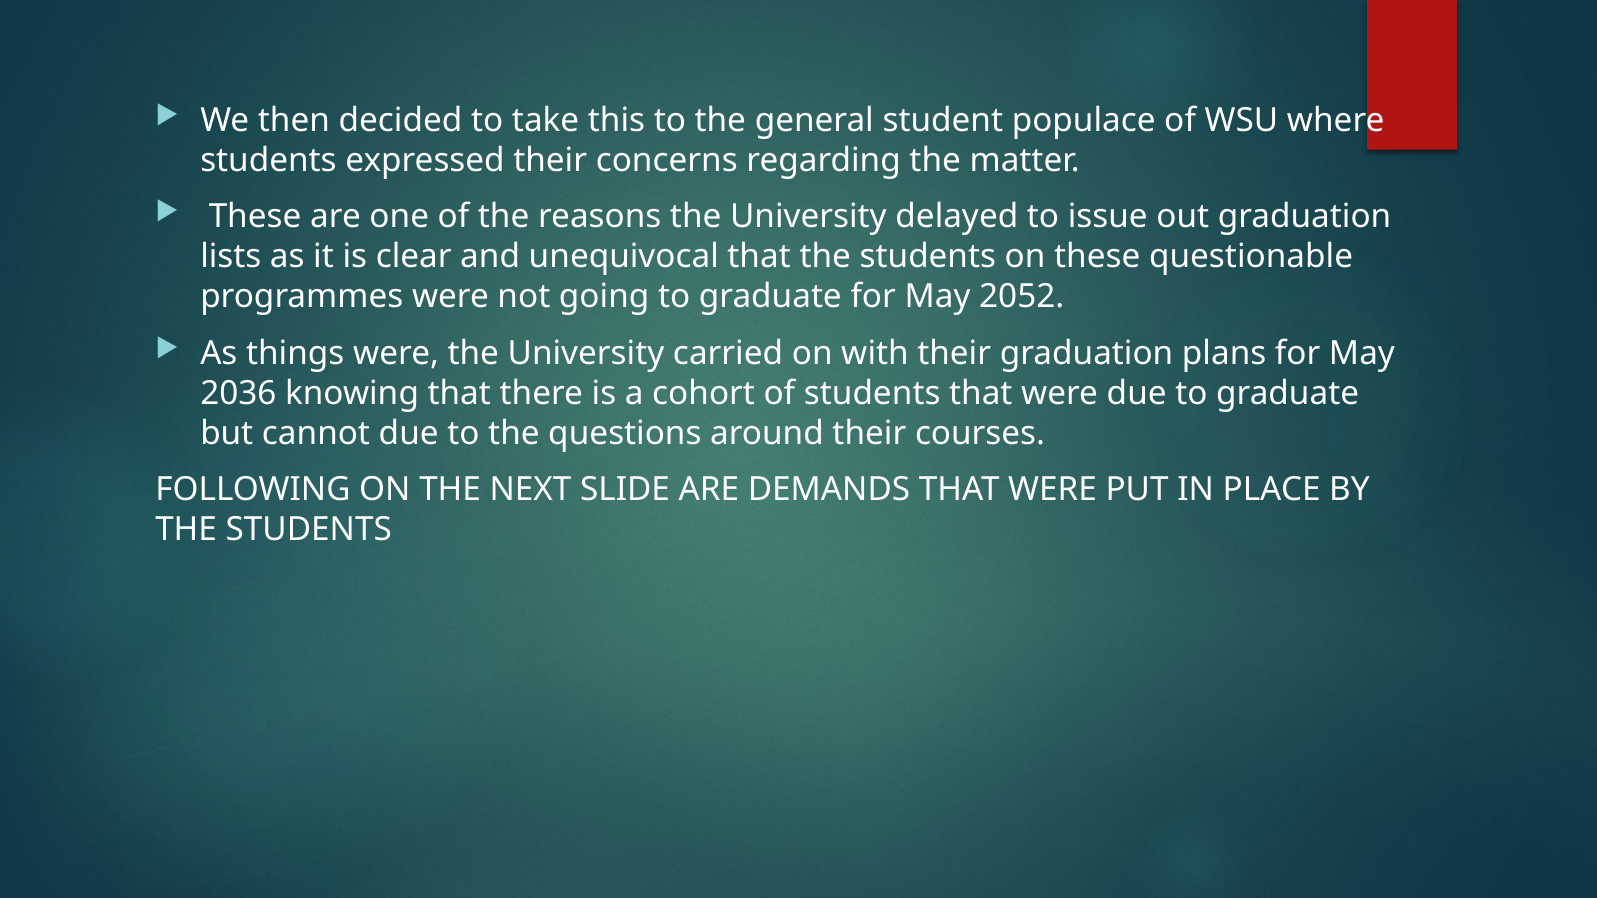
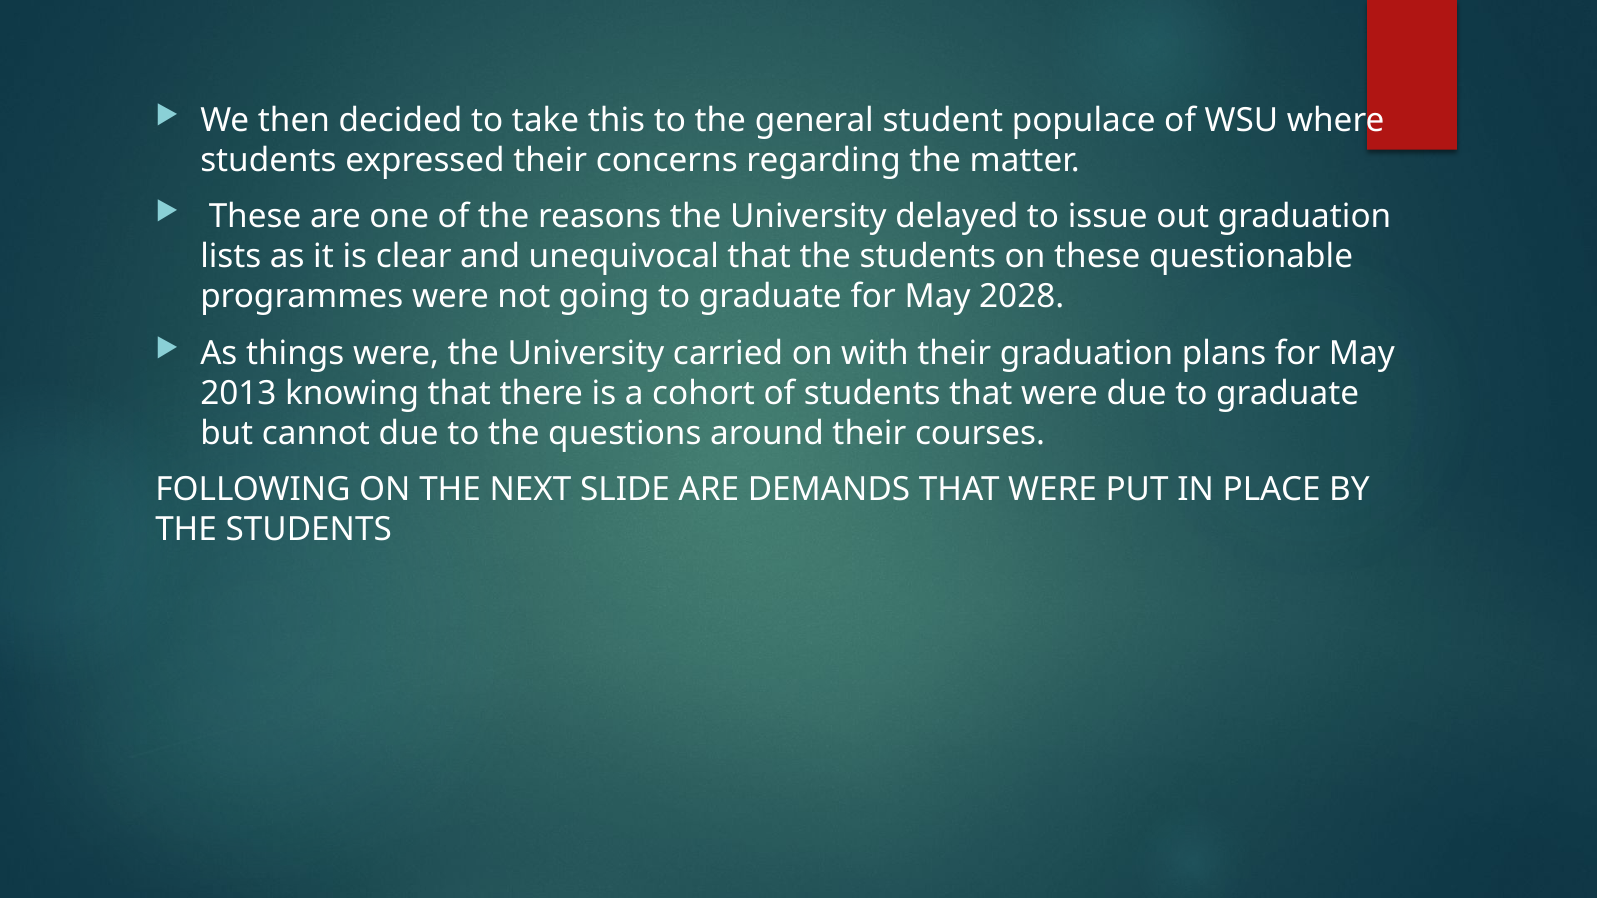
2052: 2052 -> 2028 (1022, 297)
2036: 2036 -> 2013 (238, 393)
